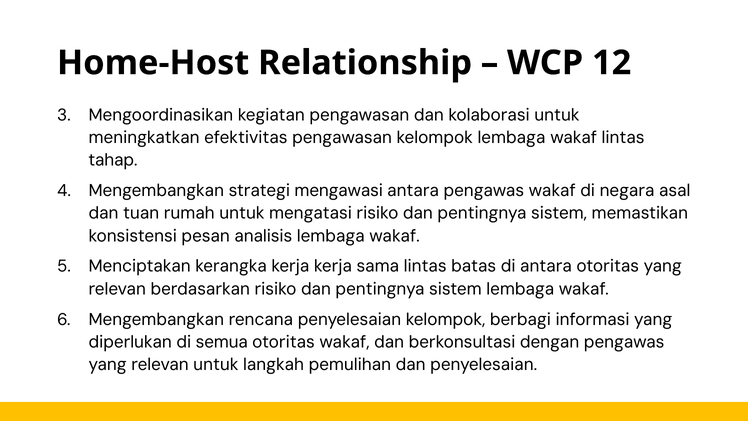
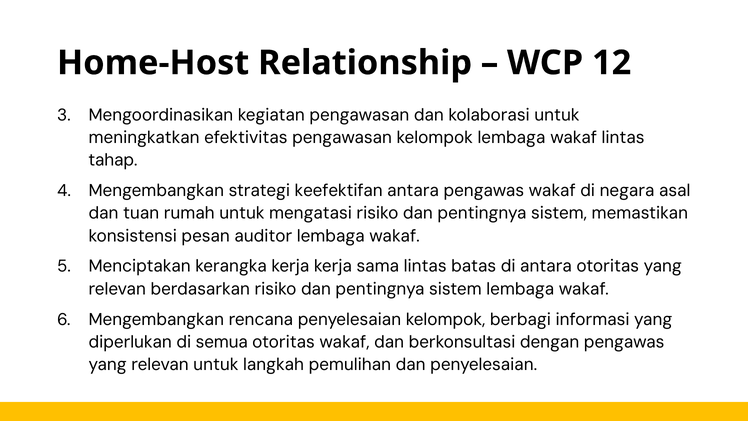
mengawasi: mengawasi -> keefektifan (339, 190)
analisis: analisis -> auditor (263, 236)
